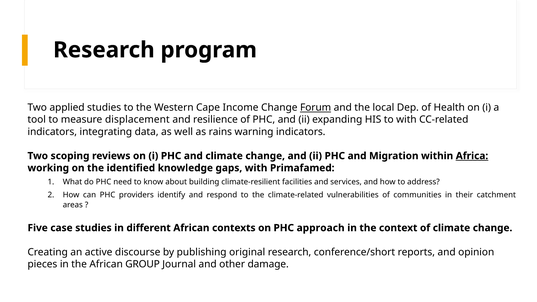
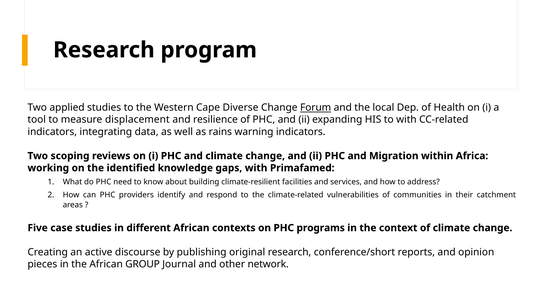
Income: Income -> Diverse (241, 108)
Africa underline: present -> none (472, 156)
approach: approach -> programs (321, 228)
damage: damage -> network (268, 264)
